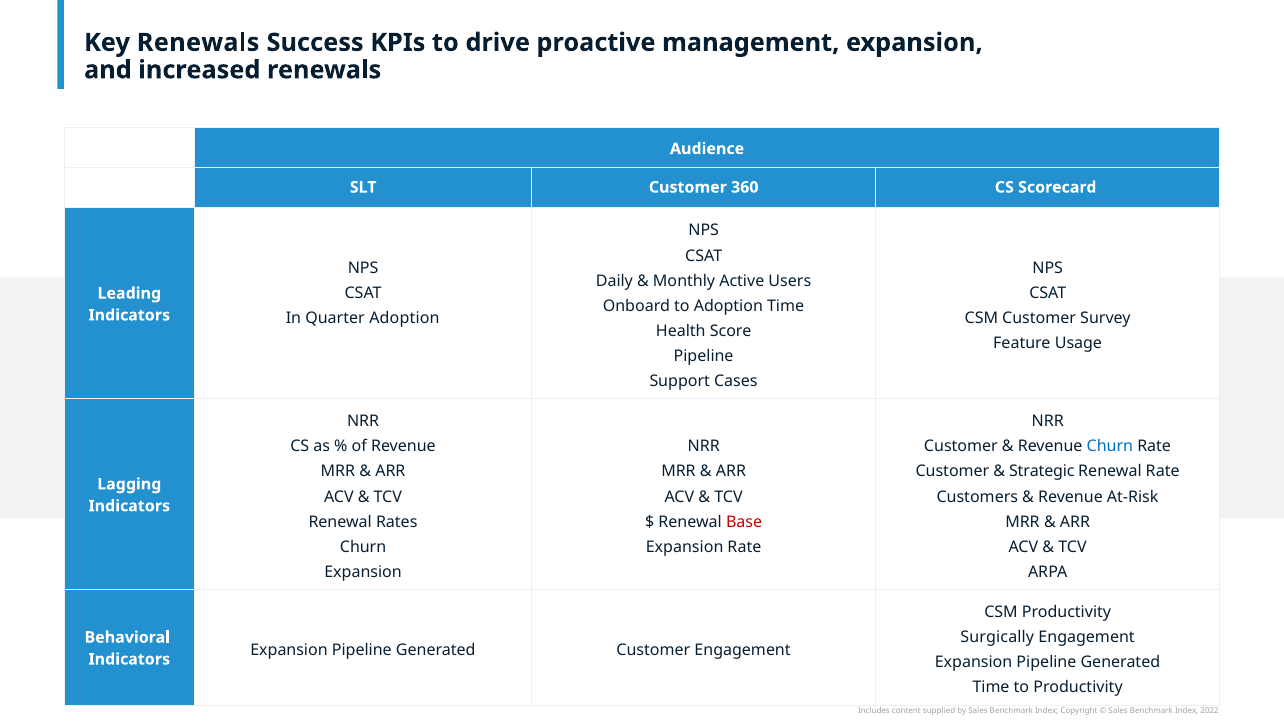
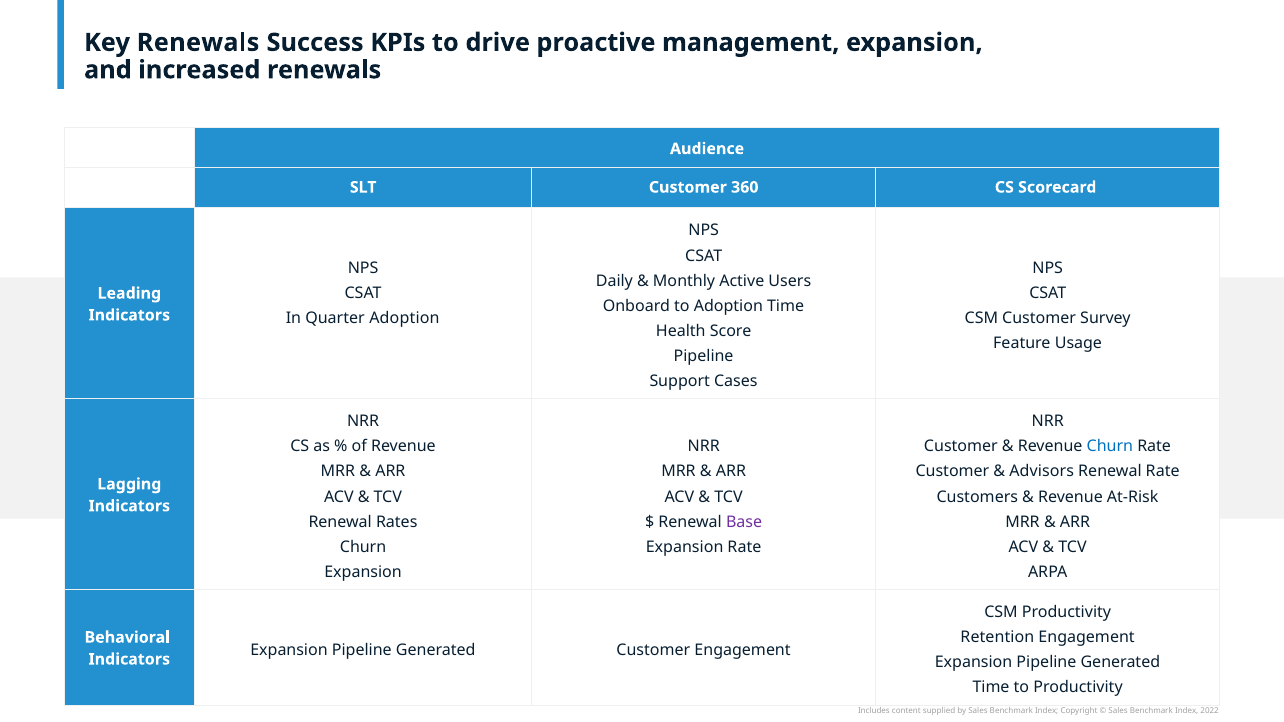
Strategic: Strategic -> Advisors (1042, 472)
Base colour: red -> purple (744, 522)
Surgically: Surgically -> Retention (997, 638)
